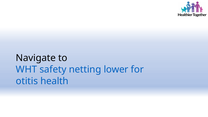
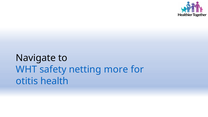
lower: lower -> more (116, 69)
